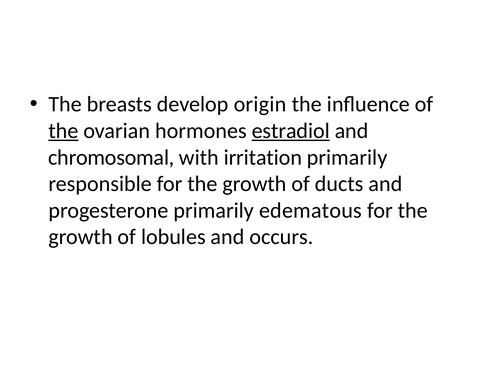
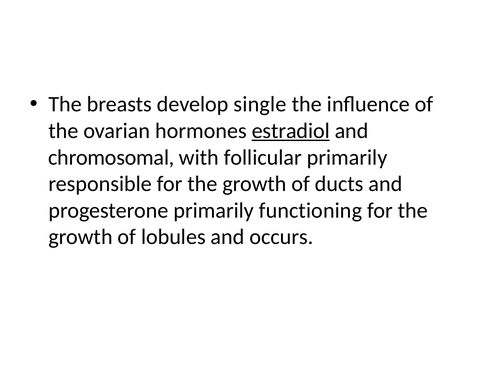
origin: origin -> single (260, 104)
the underline: present -> none (63, 131)
irritation: irritation -> follicular (263, 157)
edematous: edematous -> functioning (310, 210)
